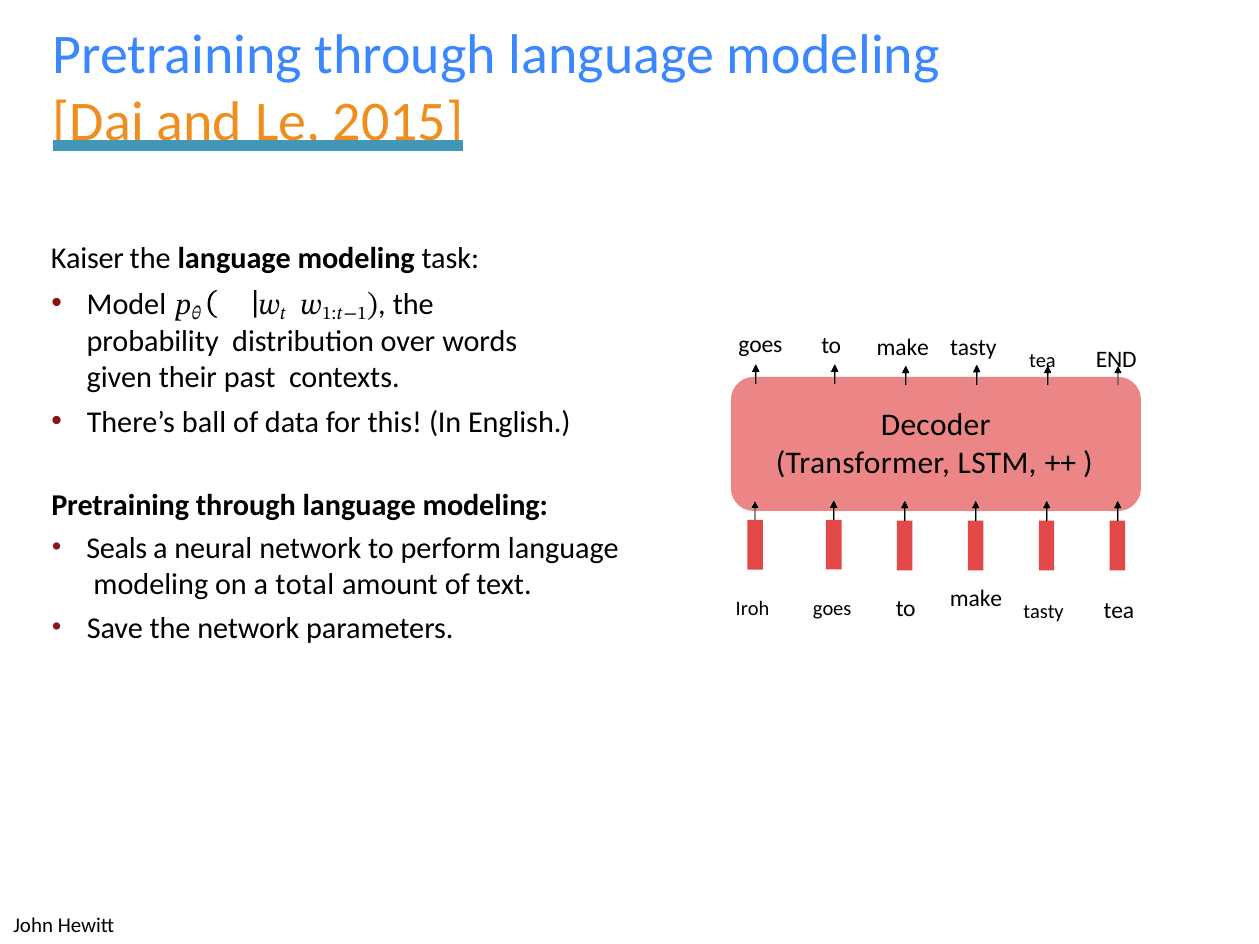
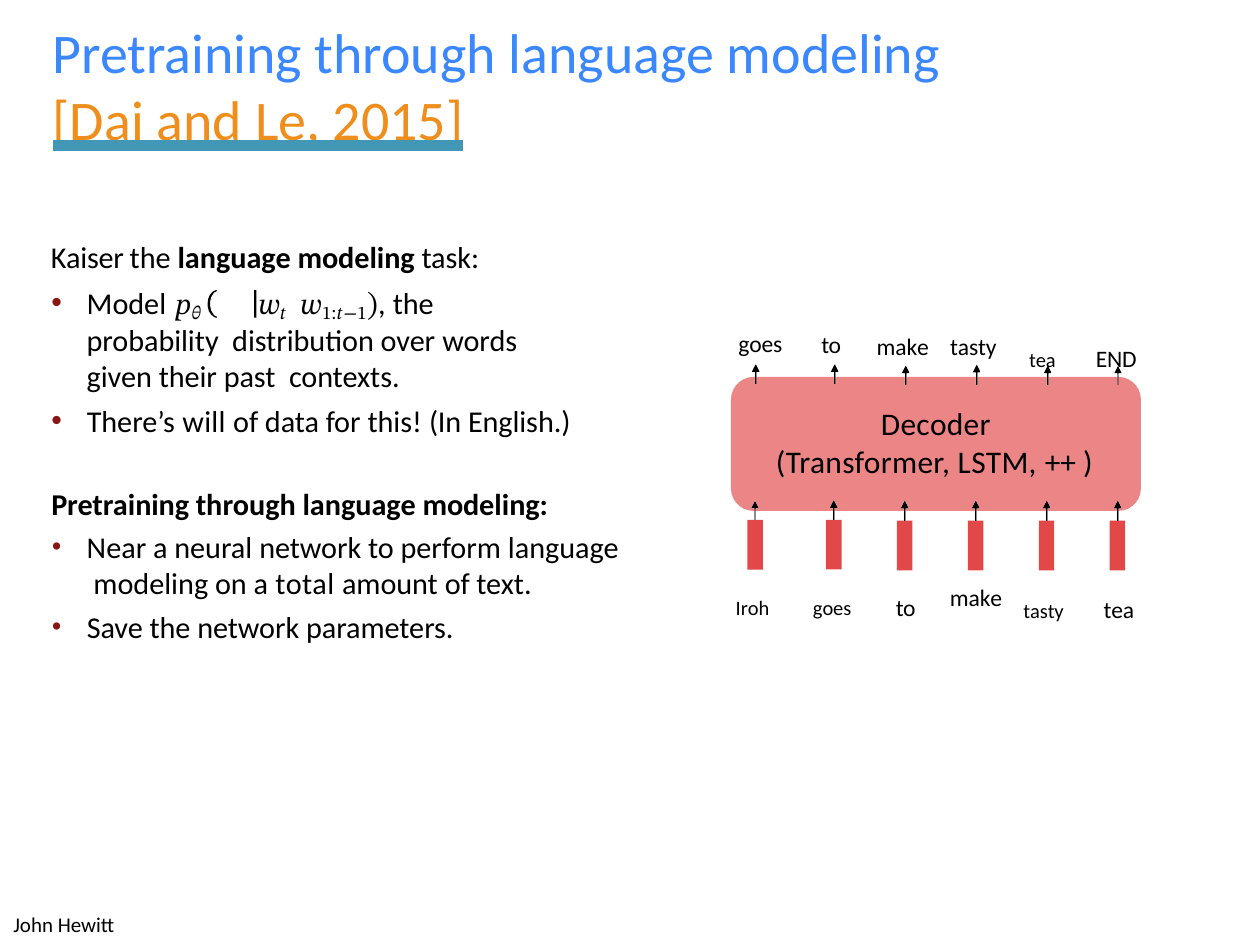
ball: ball -> will (204, 422)
Seals: Seals -> Near (117, 549)
